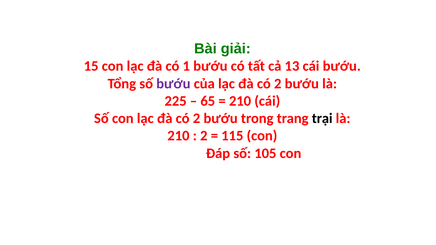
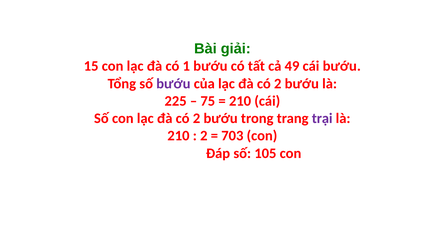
13: 13 -> 49 (292, 66)
65: 65 -> 75 (208, 101)
trại colour: black -> purple (322, 119)
115: 115 -> 703 (232, 136)
